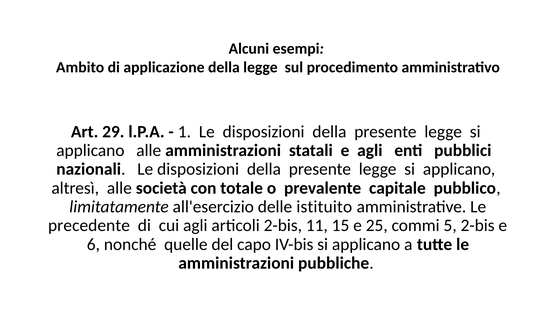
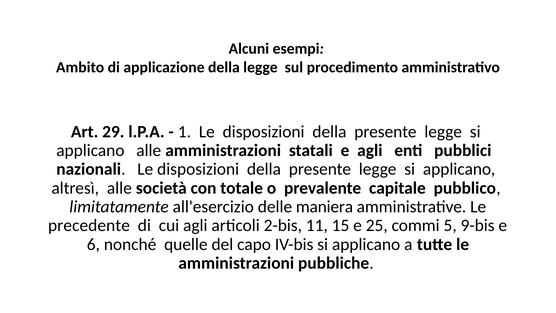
istituito: istituito -> maniera (324, 207)
5 2-bis: 2-bis -> 9-bis (478, 225)
